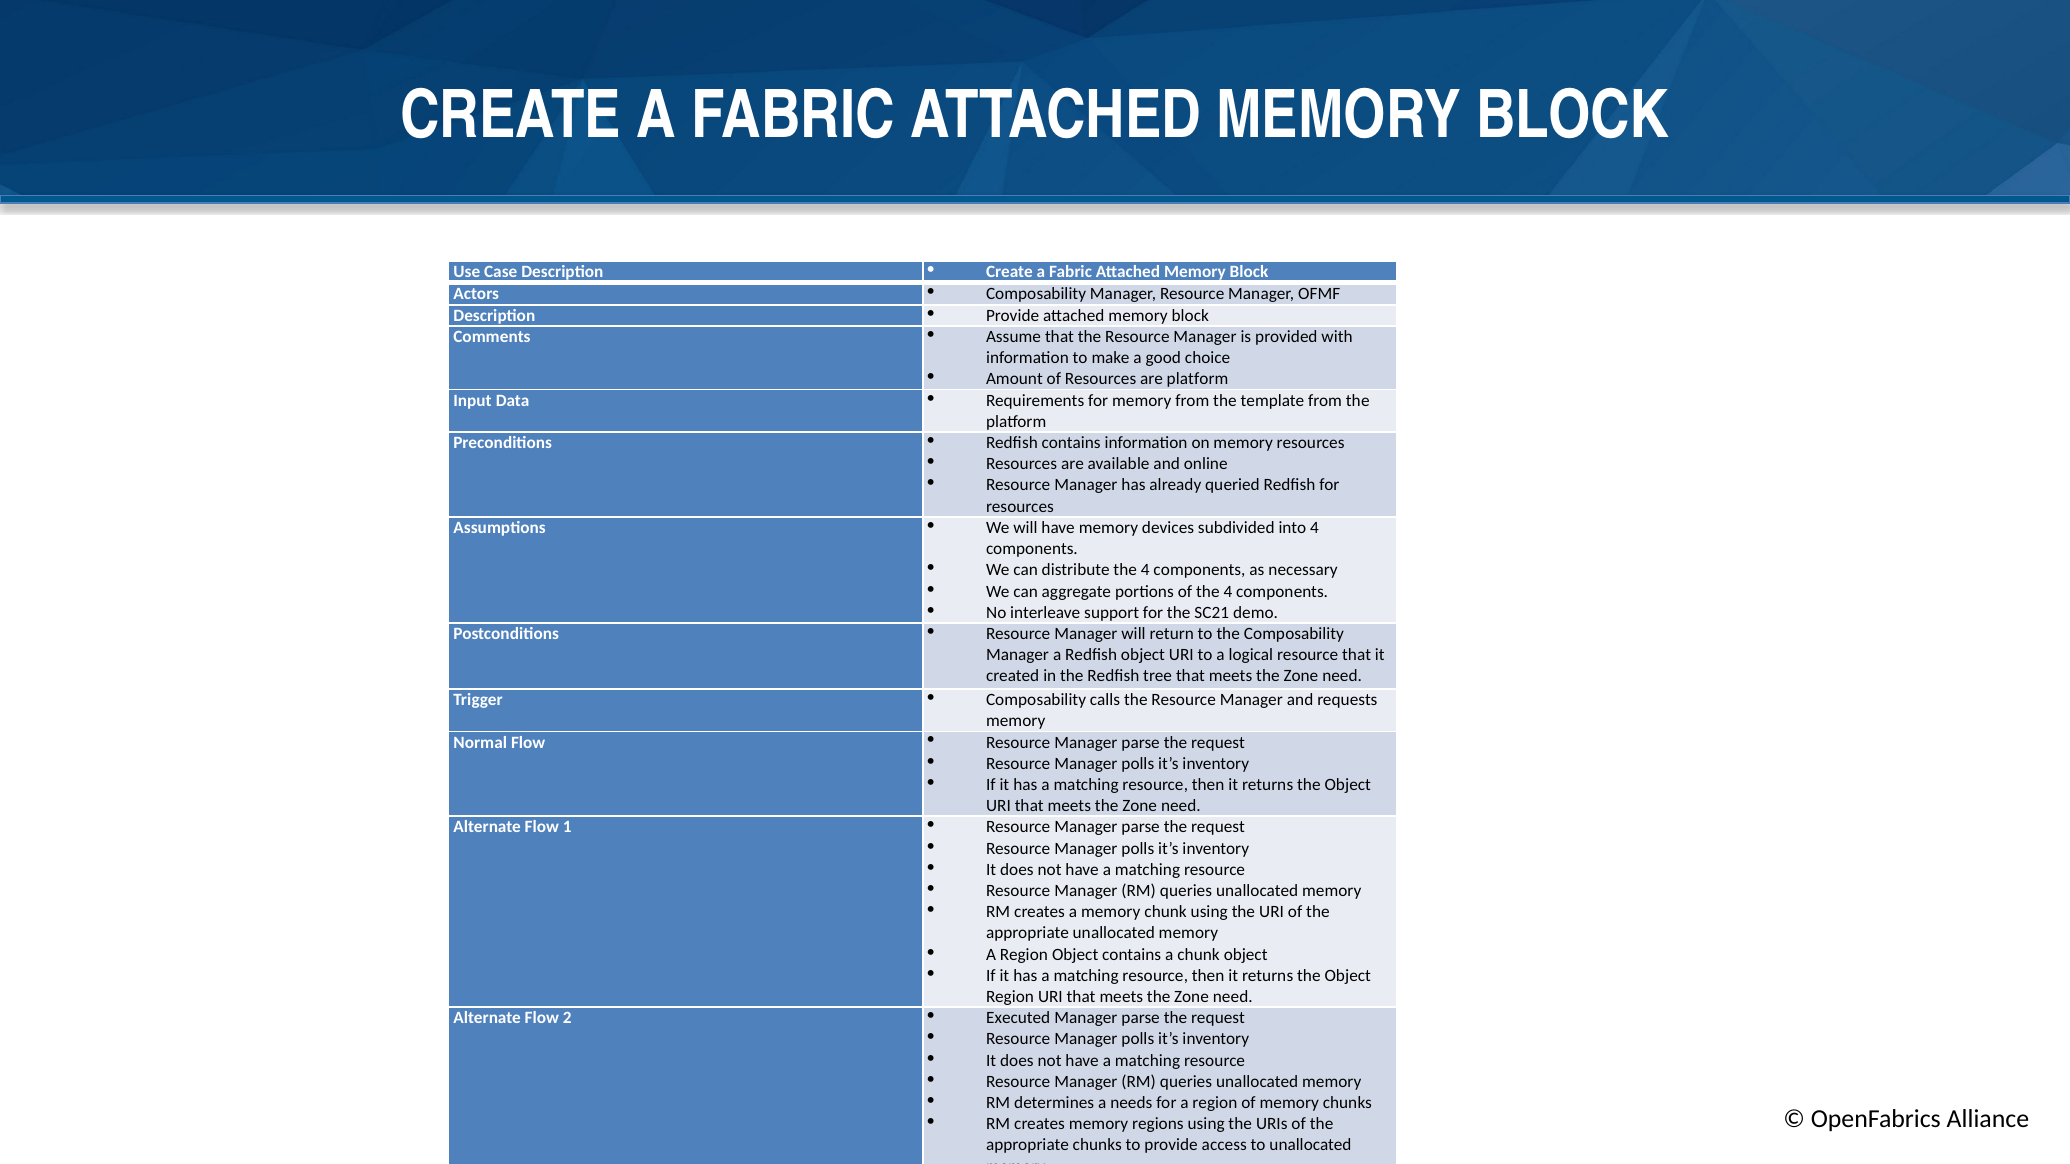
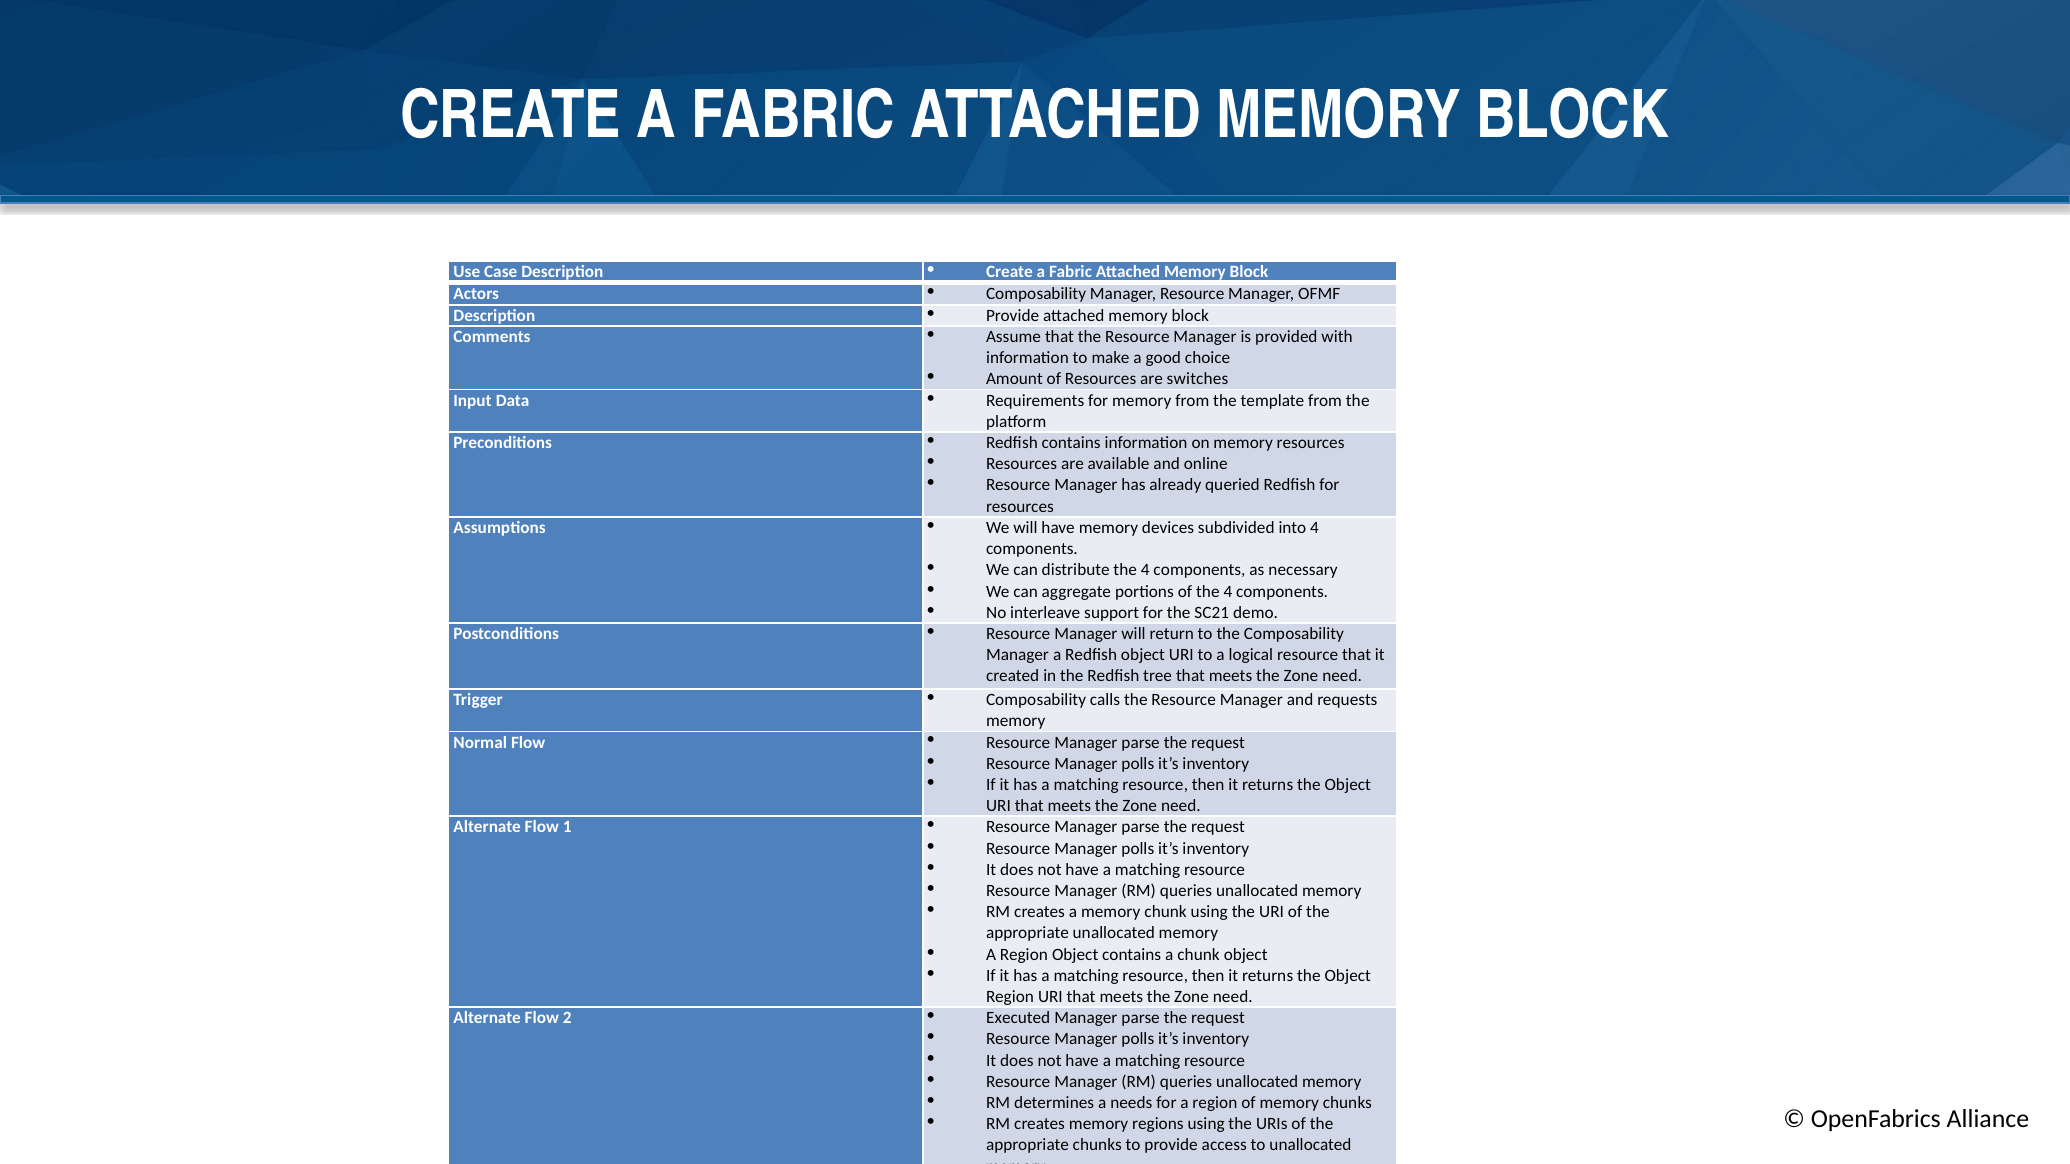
are platform: platform -> switches (1198, 379)
